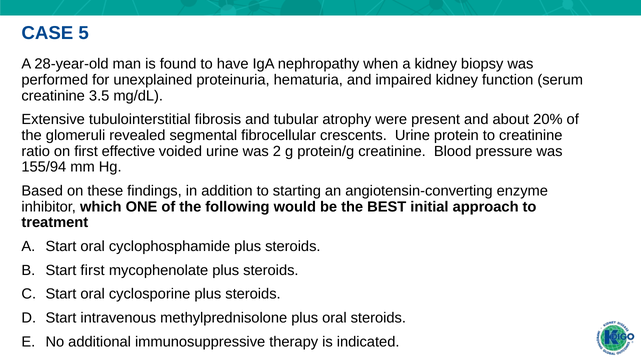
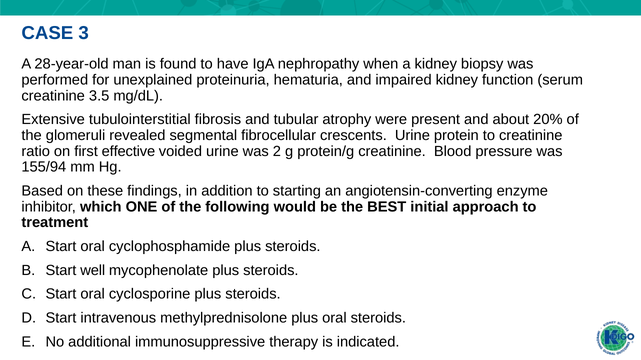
5: 5 -> 3 (84, 33)
Start first: first -> well (93, 271)
